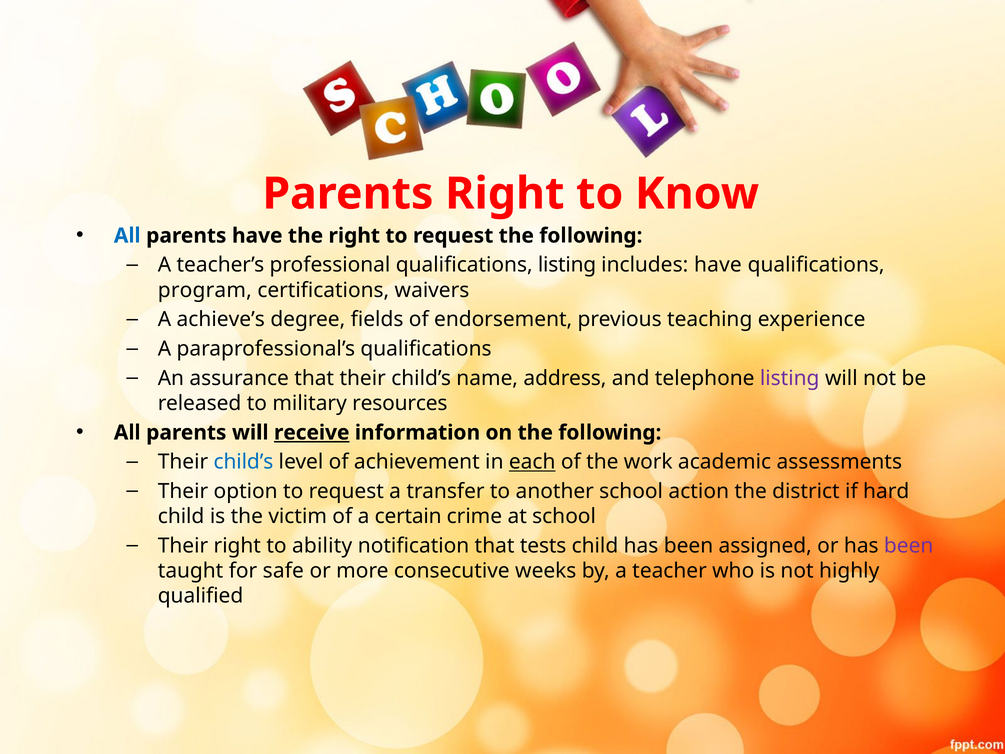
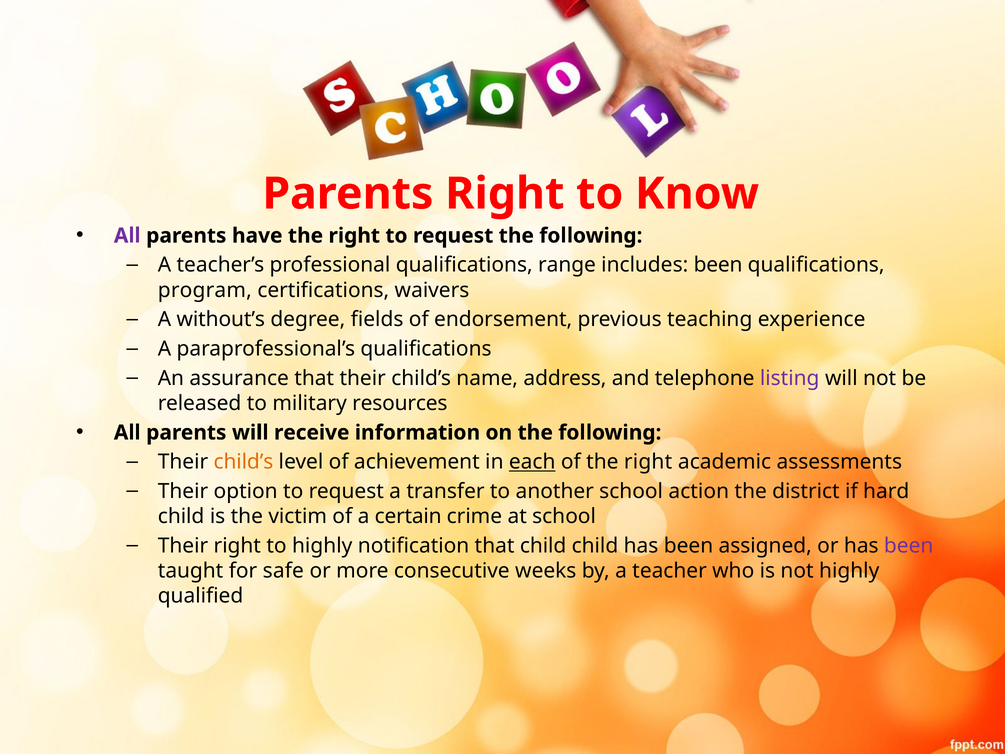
All colour: blue -> purple (127, 236)
qualifications listing: listing -> range (567, 265)
includes have: have -> been (718, 265)
achieve’s: achieve’s -> without’s (221, 319)
receive underline: present -> none (312, 432)
child’s colour: blue -> orange (243, 462)
of the work: work -> right (648, 462)
to ability: ability -> highly (322, 546)
that tests: tests -> child (543, 546)
